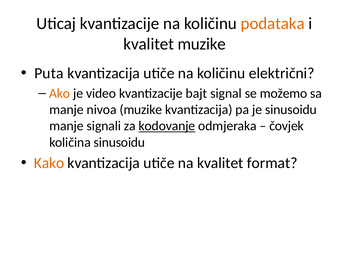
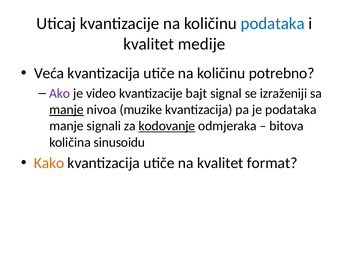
podataka colour: orange -> blue (273, 24)
kvalitet muzike: muzike -> medije (202, 44)
Puta: Puta -> Veća (49, 73)
električni: električni -> potrebno (282, 73)
Ako colour: orange -> purple (60, 93)
možemo: možemo -> izraženiji (284, 93)
manje underline: none -> present (66, 110)
je sinusoidu: sinusoidu -> podataka (291, 110)
čovjek: čovjek -> bitova (287, 126)
